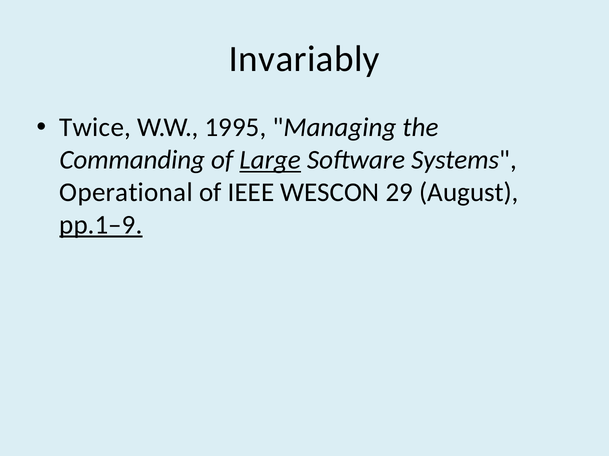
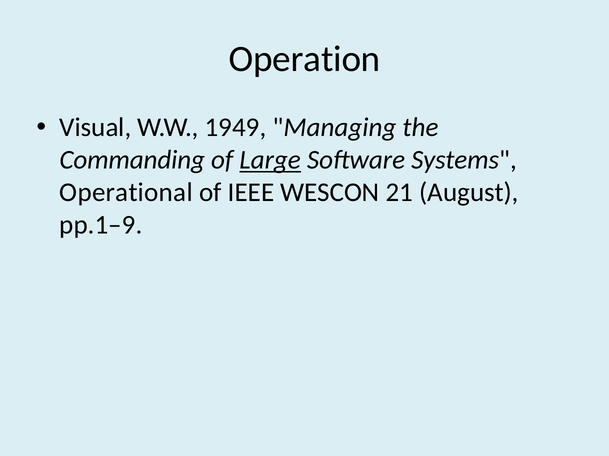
Invariably: Invariably -> Operation (305, 59)
Twice: Twice -> Visual (95, 128)
1995: 1995 -> 1949 (236, 128)
29: 29 -> 21 (399, 193)
pp.1–9 underline: present -> none (101, 225)
